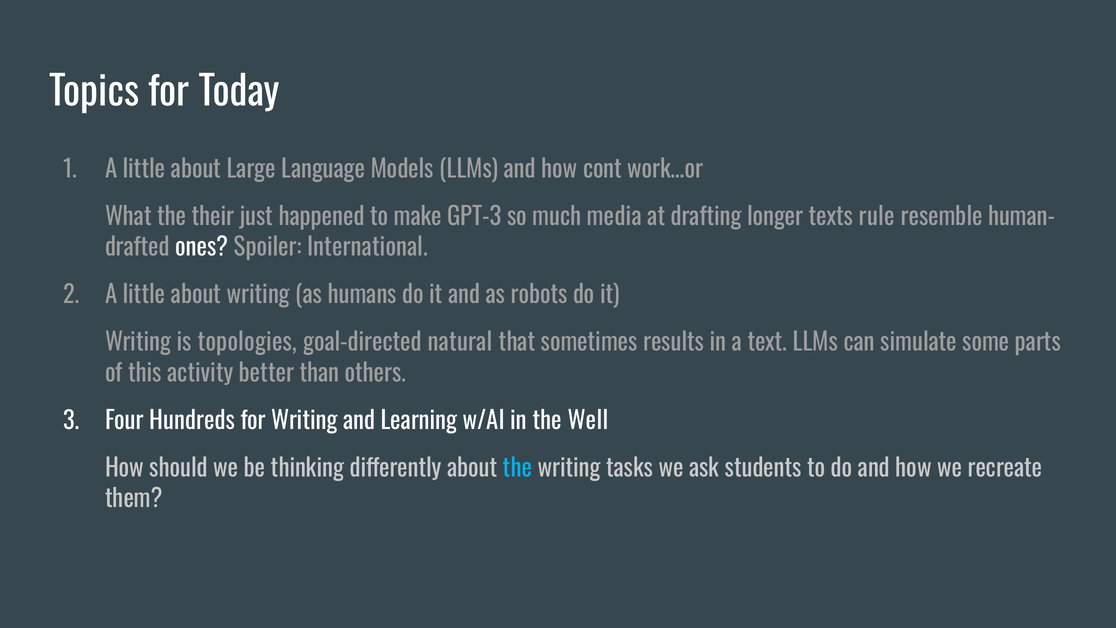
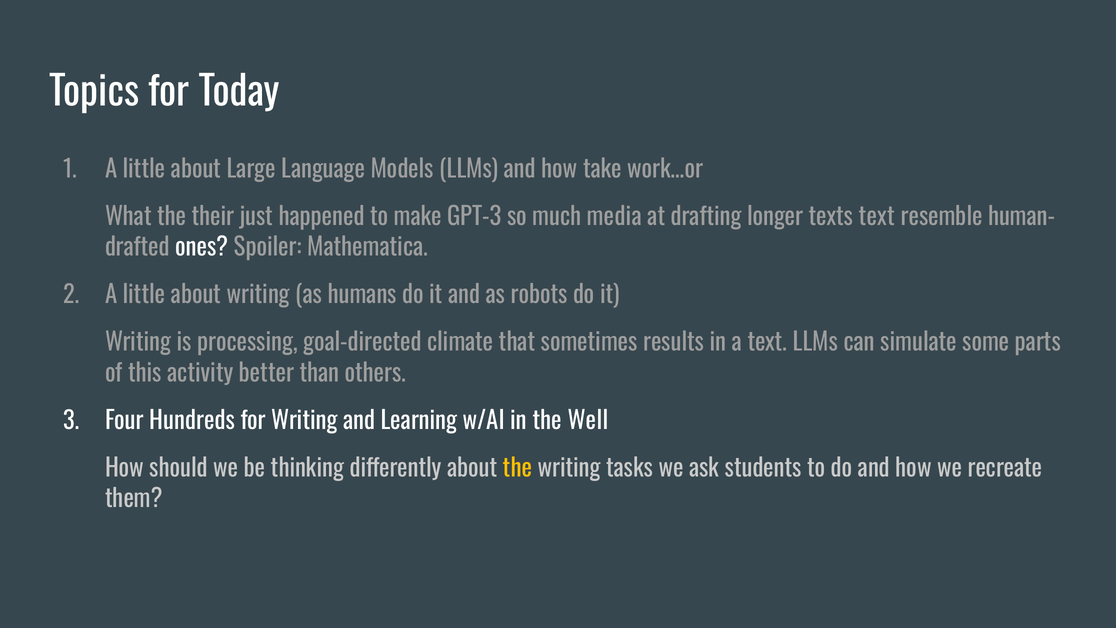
cont: cont -> take (602, 169)
texts rule: rule -> text (877, 217)
International: International -> Mathematica (368, 248)
topologies: topologies -> processing (247, 343)
natural: natural -> climate (460, 343)
the colour: light blue -> yellow (518, 468)
